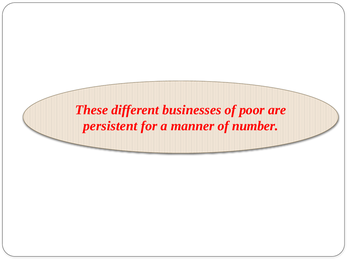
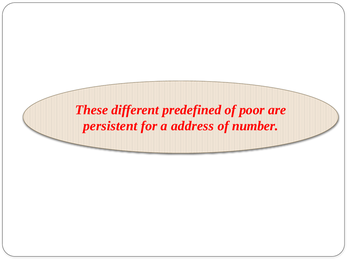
businesses: businesses -> predefined (192, 110)
manner: manner -> address (192, 126)
